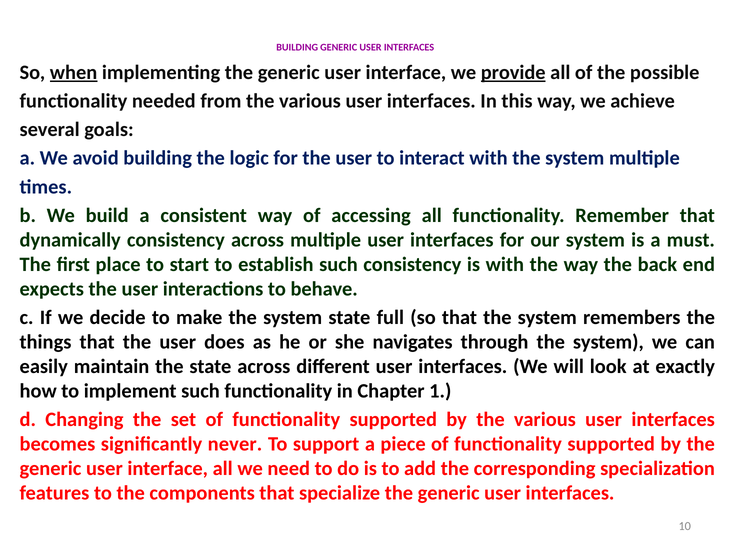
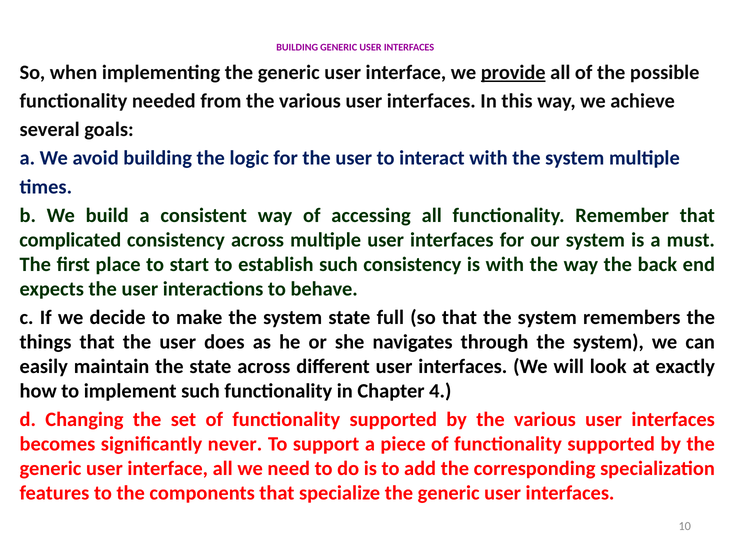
when underline: present -> none (74, 72)
dynamically: dynamically -> complicated (70, 240)
1: 1 -> 4 (440, 391)
